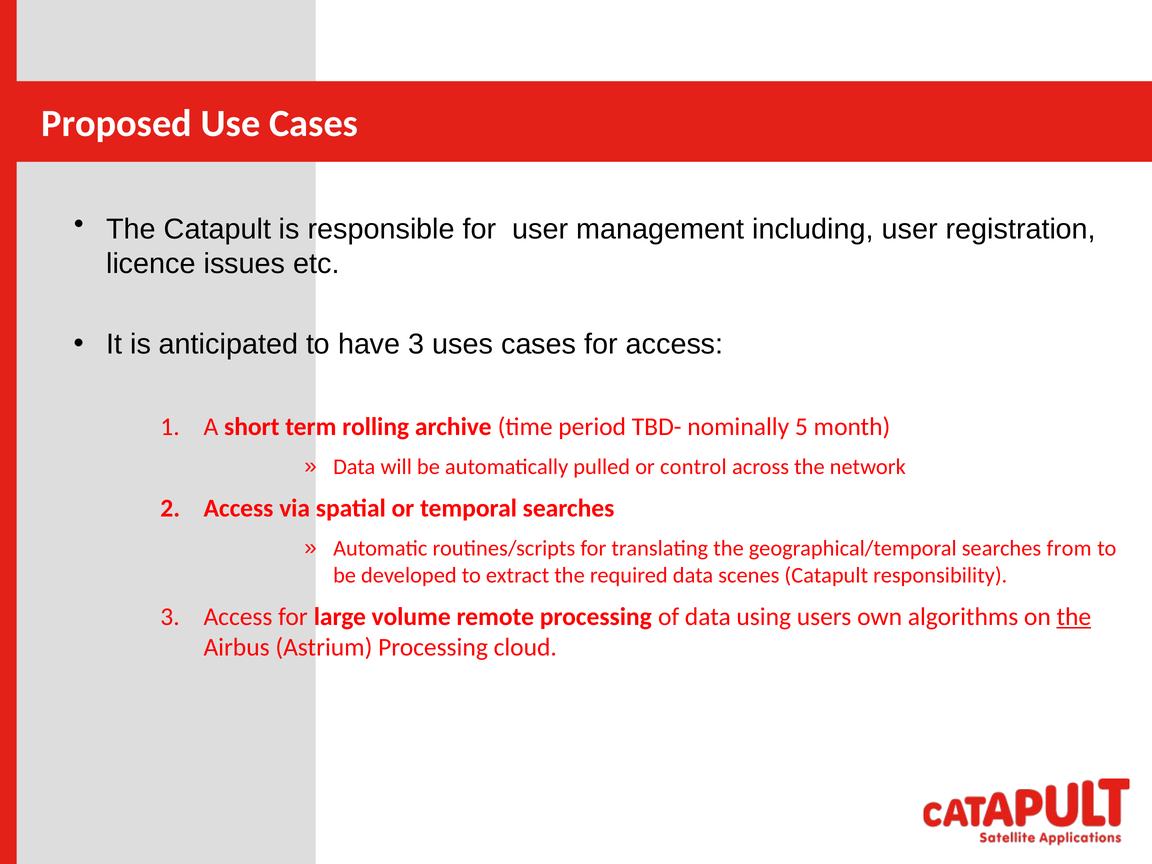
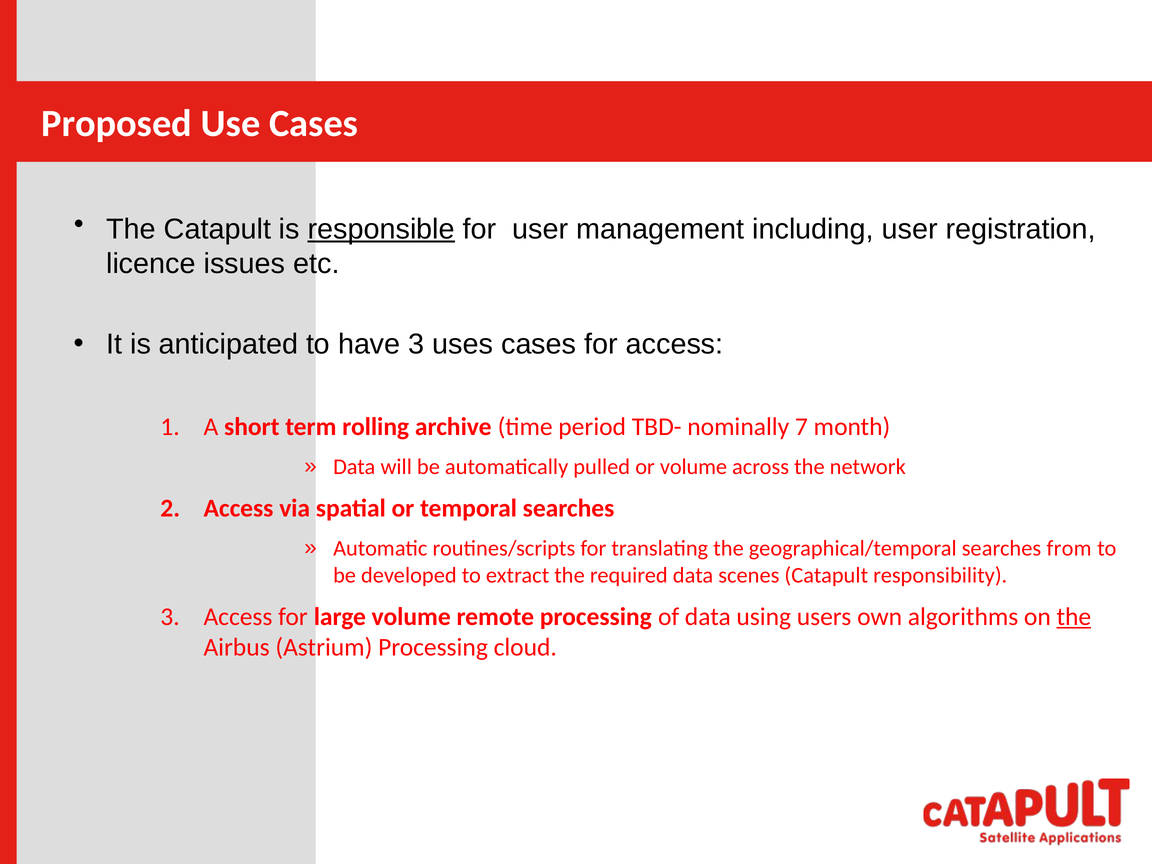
responsible underline: none -> present (381, 229)
nominally 5: 5 -> 7 (801, 427)
or control: control -> volume (694, 467)
